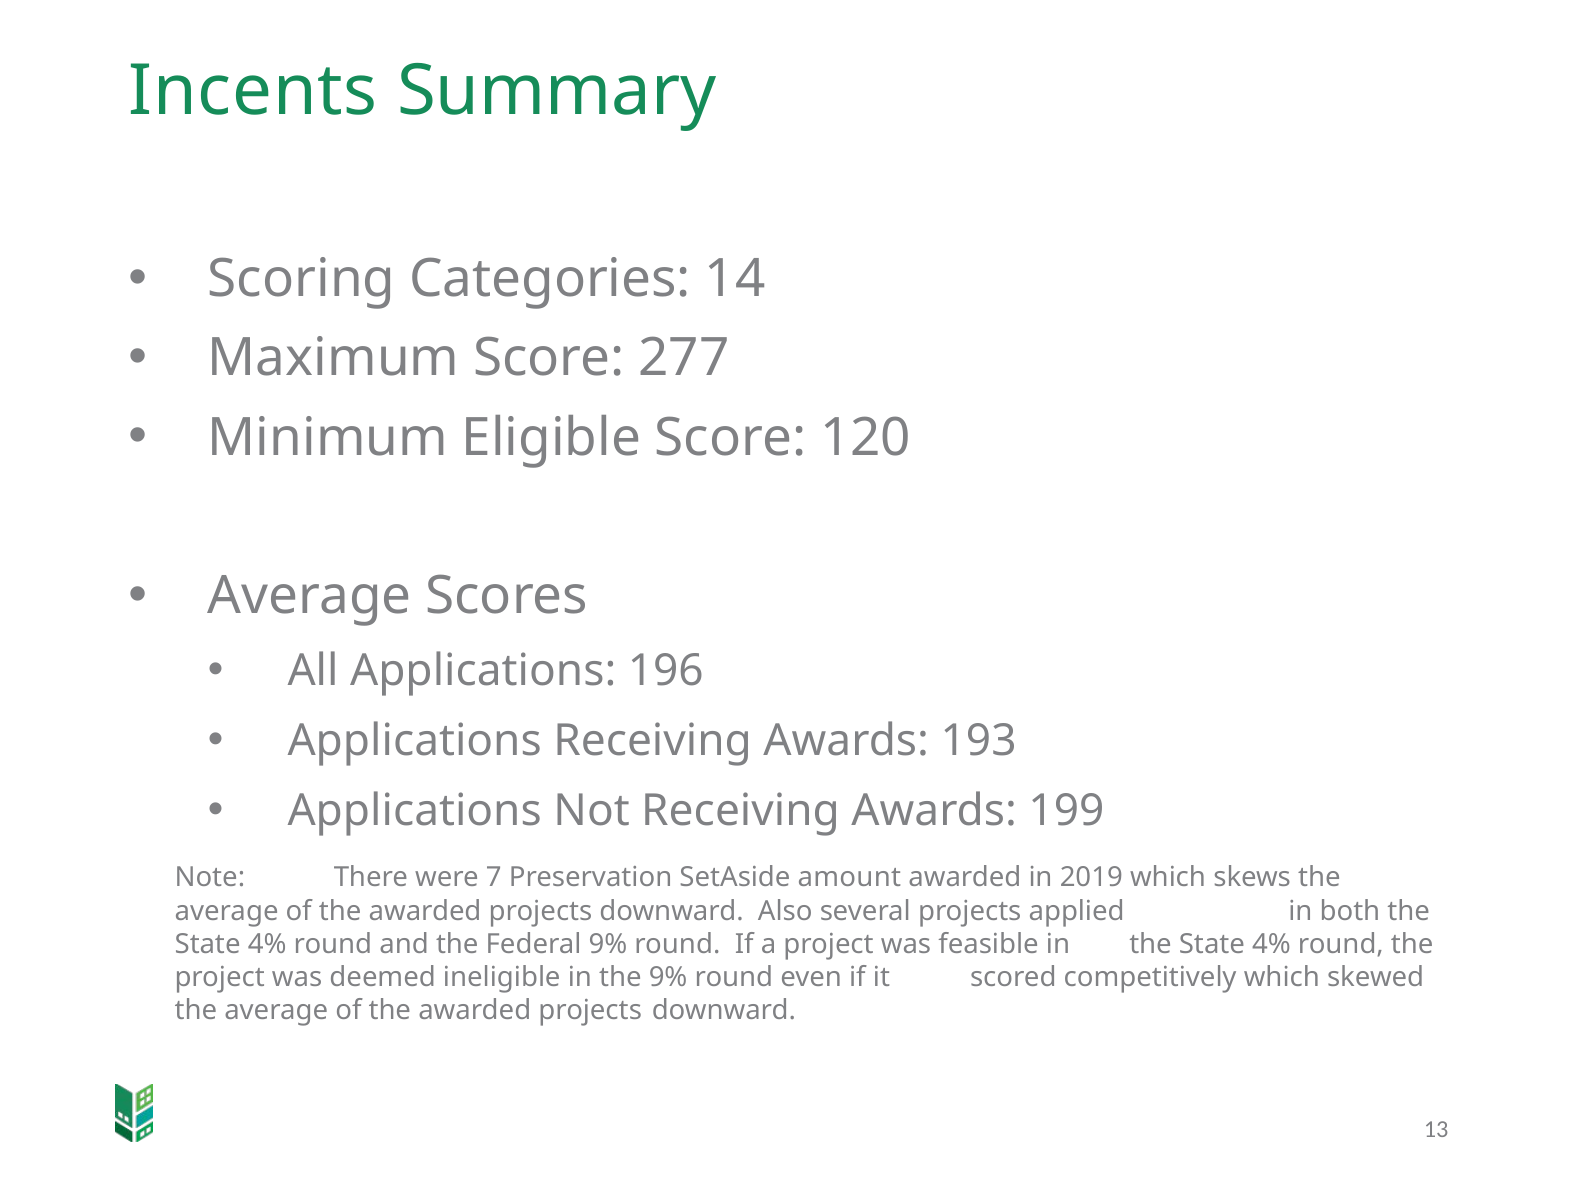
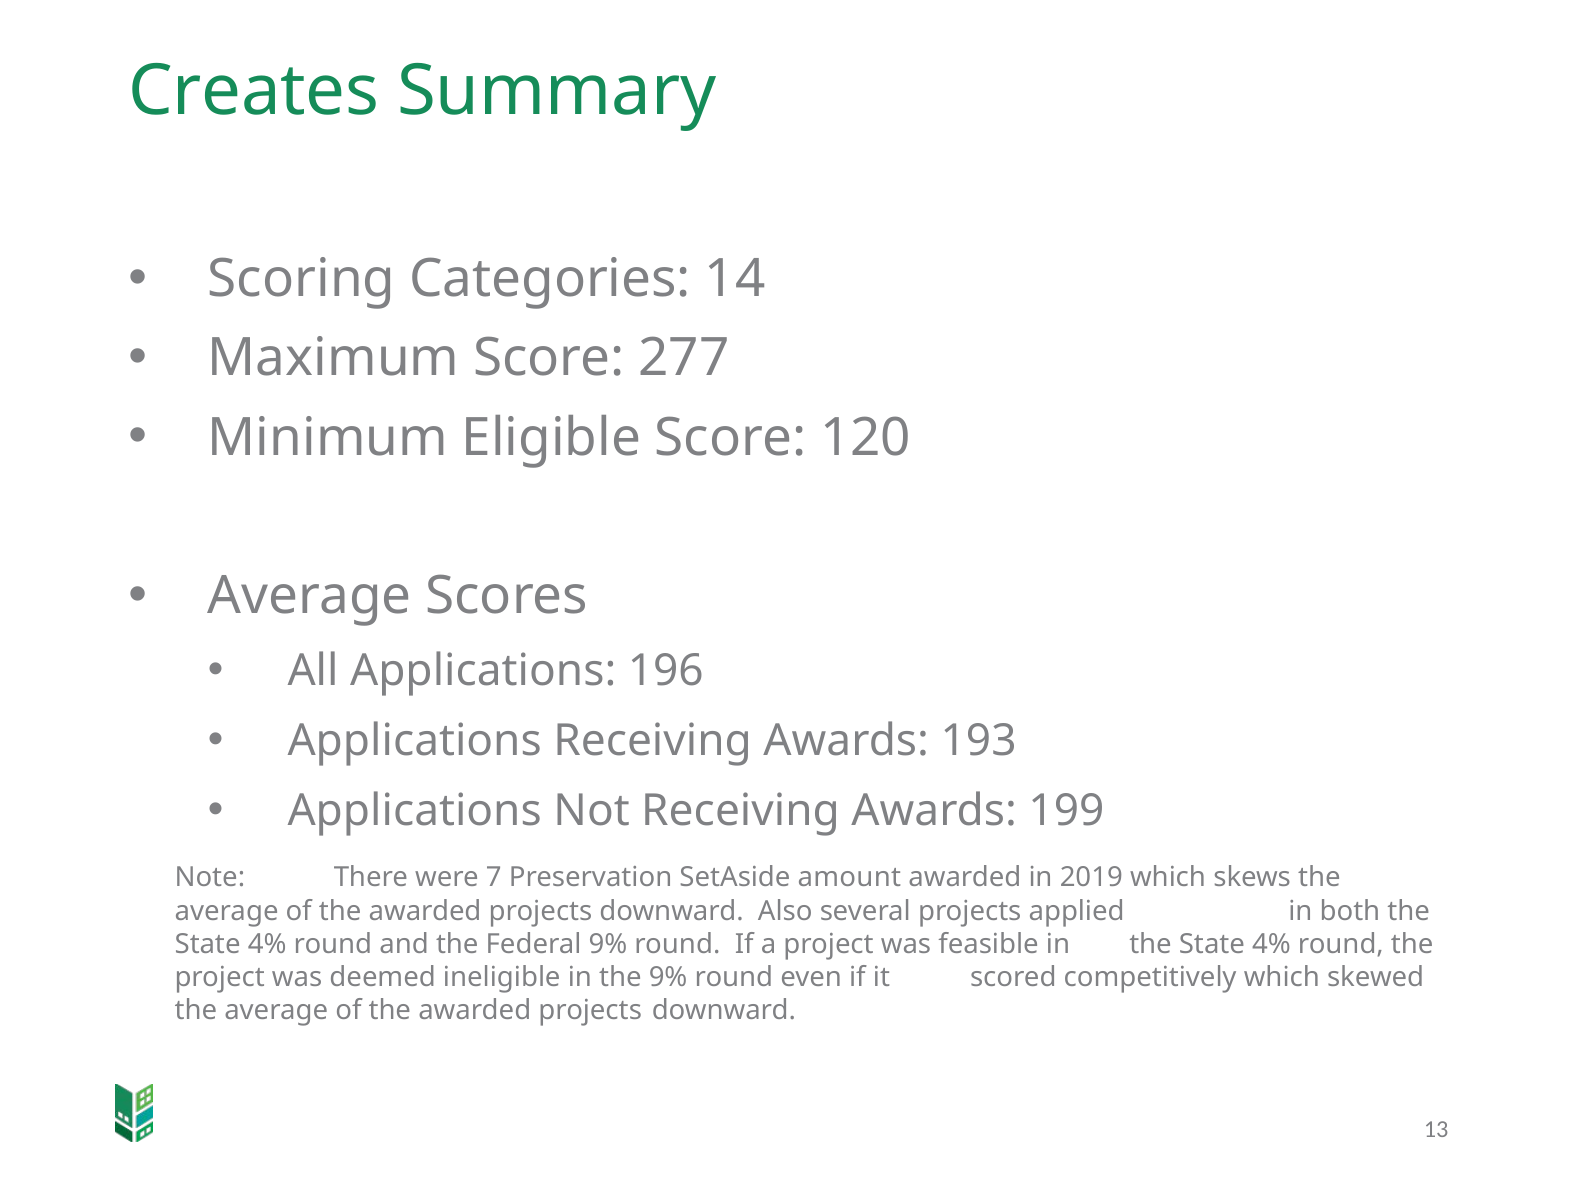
Incents: Incents -> Creates (254, 92)
